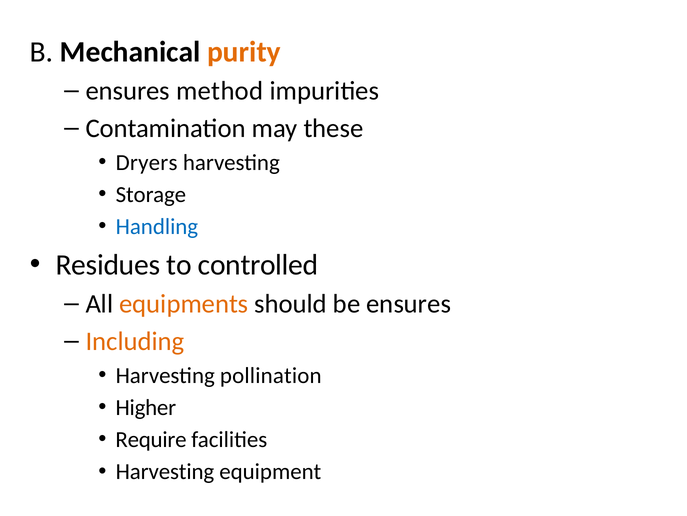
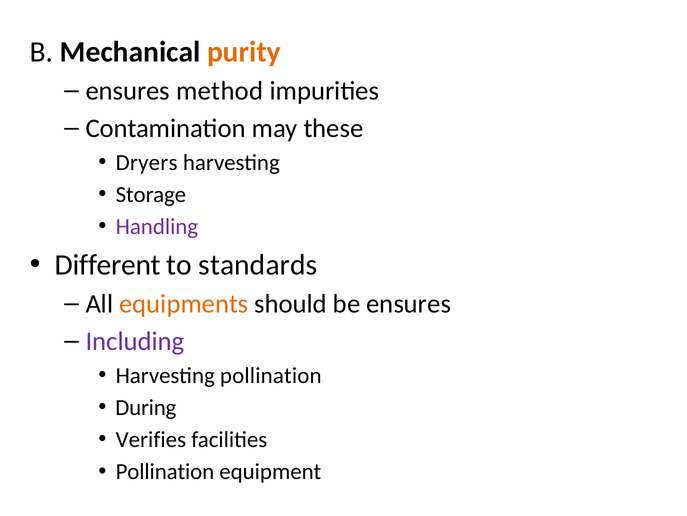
Handling colour: blue -> purple (157, 226)
Residues: Residues -> Different (108, 265)
controlled: controlled -> standards (258, 265)
Including colour: orange -> purple (135, 341)
Higher: Higher -> During (146, 407)
Require: Require -> Verifies (151, 439)
Harvesting: Harvesting -> Pollination (165, 471)
